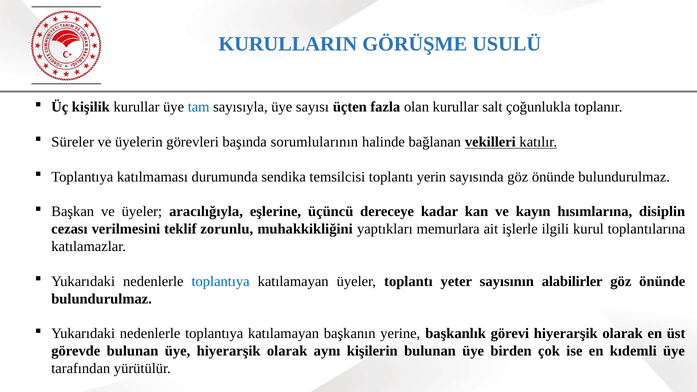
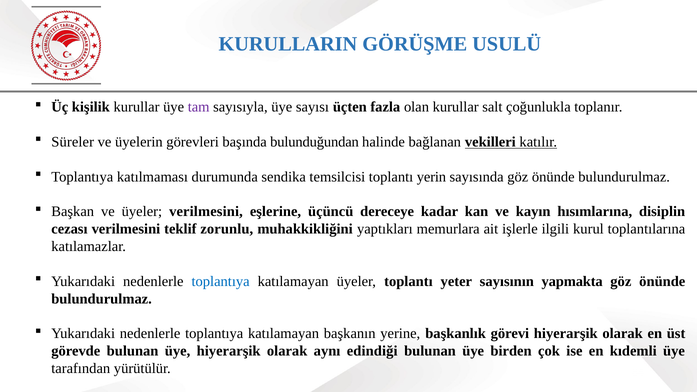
tam colour: blue -> purple (199, 107)
sorumlularının: sorumlularının -> bulunduğundan (315, 142)
üyeler aracılığıyla: aracılığıyla -> verilmesini (206, 212)
alabilirler: alabilirler -> yapmakta (572, 281)
kişilerin: kişilerin -> edindiği (372, 351)
